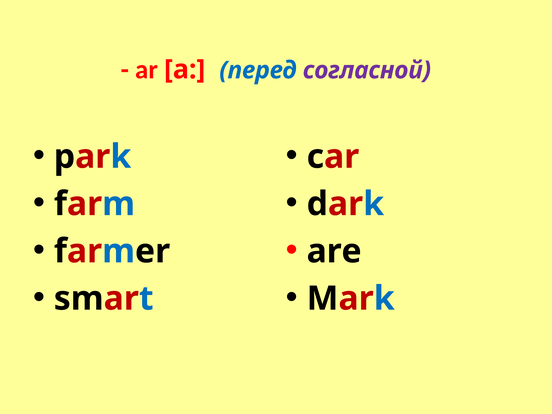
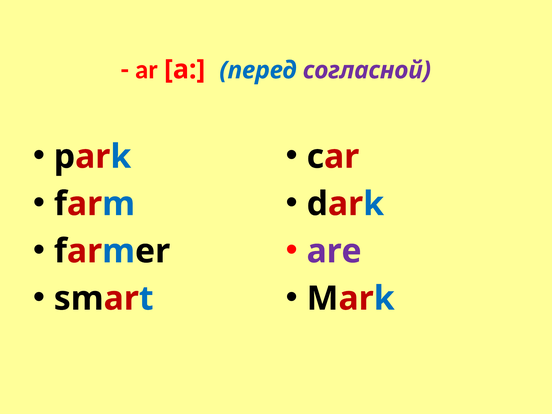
are colour: black -> purple (334, 251)
